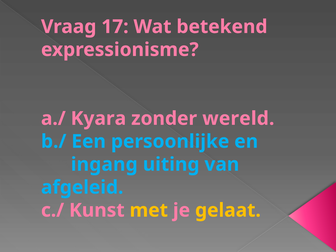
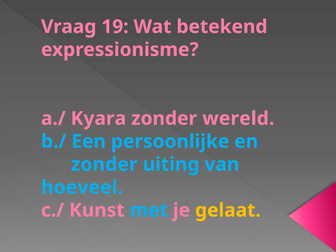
17: 17 -> 19 (115, 27)
ingang: ingang -> zonder (104, 164)
afgeleid: afgeleid -> hoeveel (82, 187)
met colour: yellow -> light blue (149, 210)
